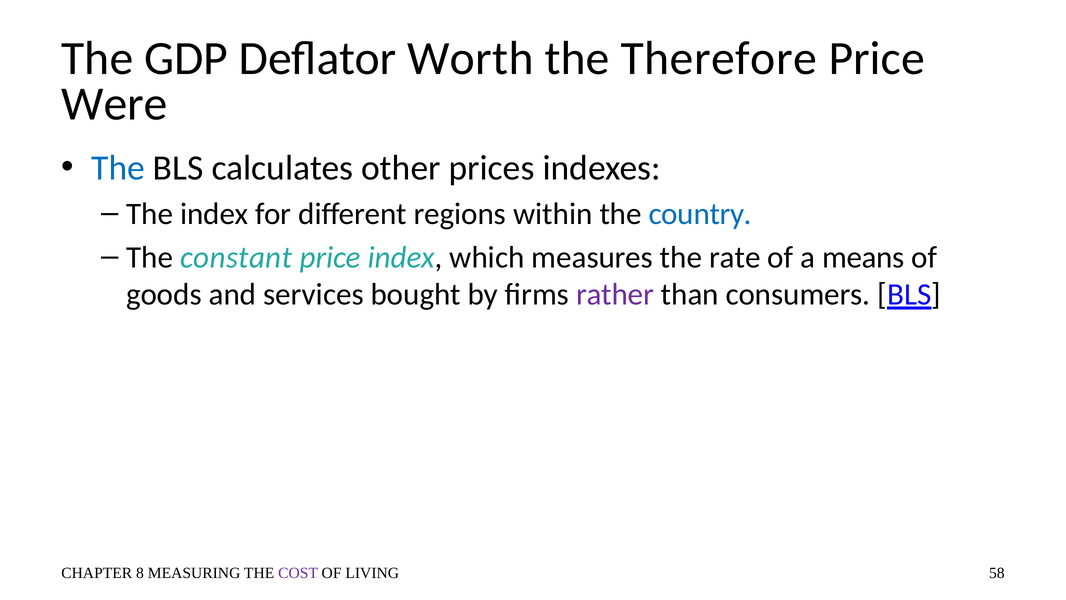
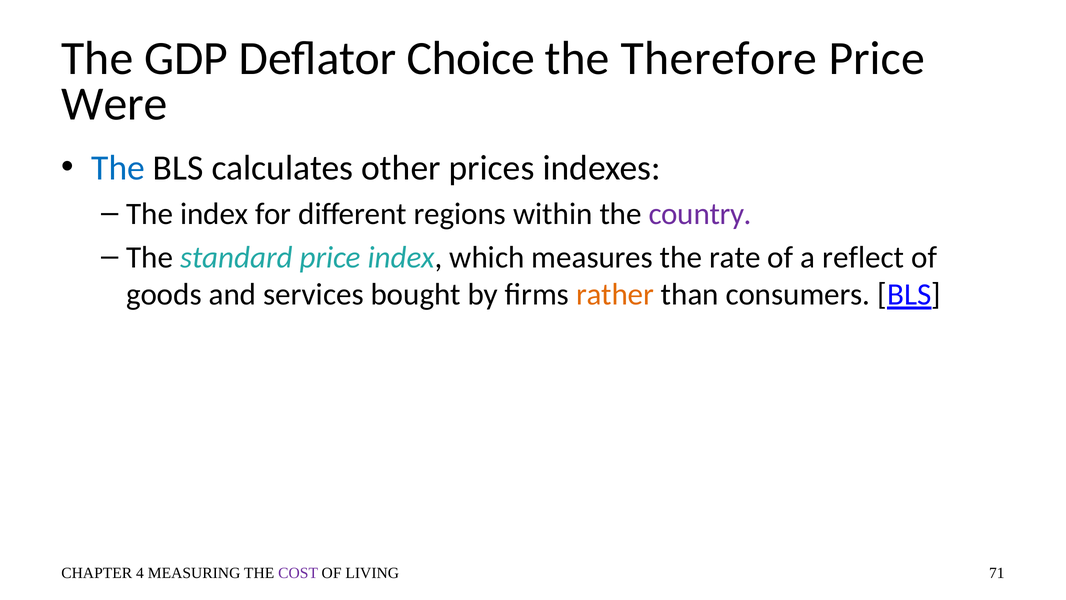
Worth: Worth -> Choice (471, 58)
country colour: blue -> purple (700, 214)
constant: constant -> standard (236, 257)
means: means -> reflect (863, 257)
rather colour: purple -> orange (615, 295)
8: 8 -> 4 (140, 573)
58: 58 -> 71 (997, 573)
